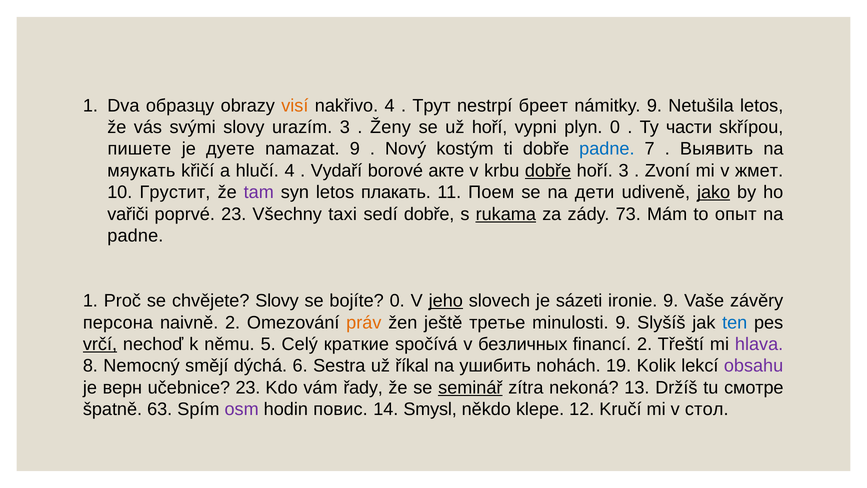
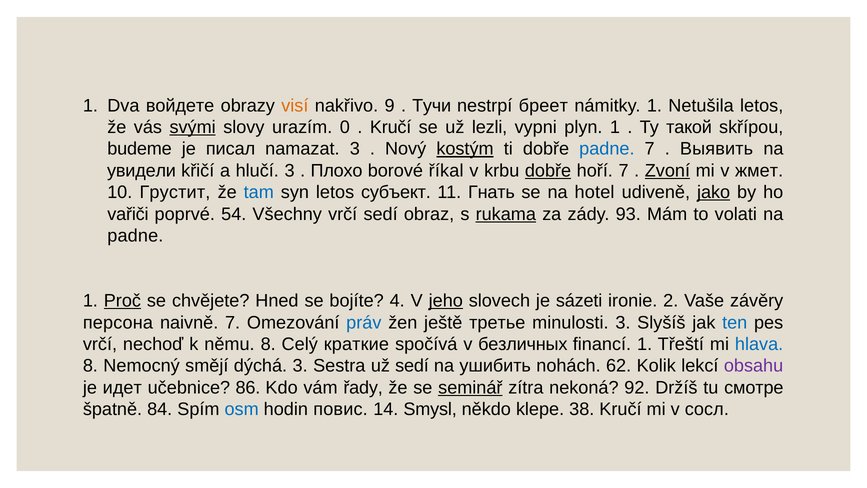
образцу: образцу -> войдете (180, 106)
nakřivo 4: 4 -> 9 (390, 106)
Трут: Трут -> Тучи (432, 106)
námitky 9: 9 -> 1 (654, 106)
svými underline: none -> present (193, 127)
urazím 3: 3 -> 0 (345, 127)
Ženy: Ženy -> Kručí (391, 127)
už hoří: hoří -> lezli (490, 127)
plyn 0: 0 -> 1 (615, 127)
части: части -> такой (689, 127)
пишете: пишете -> budeme (140, 149)
дуете: дуете -> писал (231, 149)
namazat 9: 9 -> 3 (355, 149)
kostým underline: none -> present (465, 149)
мяукать: мяукать -> увидели (142, 171)
hlučí 4: 4 -> 3 (290, 171)
Vydaří: Vydaří -> Плохо (337, 171)
акте: акте -> říkal (446, 171)
hoří 3: 3 -> 7 (624, 171)
Zvoní underline: none -> present (667, 171)
tam colour: purple -> blue (259, 192)
плакать: плакать -> субъект (396, 192)
Поем: Поем -> Гнать (491, 192)
дети: дети -> hotel (595, 192)
poprvé 23: 23 -> 54 (234, 214)
Všechny taxi: taxi -> vrčí (343, 214)
sedí dobře: dobře -> obraz (429, 214)
73: 73 -> 93 (628, 214)
опыт: опыт -> volati (736, 214)
Proč underline: none -> present (122, 301)
chvějete Slovy: Slovy -> Hned (277, 301)
bojíte 0: 0 -> 4 (397, 301)
ironie 9: 9 -> 2 (671, 301)
naivně 2: 2 -> 7 (233, 322)
práv colour: orange -> blue (364, 322)
minulosti 9: 9 -> 3 (623, 322)
vrčí underline: present -> none (100, 344)
němu 5: 5 -> 8 (268, 344)
financí 2: 2 -> 1 (645, 344)
hlava colour: purple -> blue (759, 344)
dýchá 6: 6 -> 3 (300, 366)
už říkal: říkal -> sedí (412, 366)
19: 19 -> 62 (619, 366)
верн: верн -> идет (122, 387)
učebnice 23: 23 -> 86 (248, 387)
13: 13 -> 92 (637, 387)
63: 63 -> 84 (160, 409)
osm colour: purple -> blue (242, 409)
12: 12 -> 38 (582, 409)
стол: стол -> сосл (707, 409)
